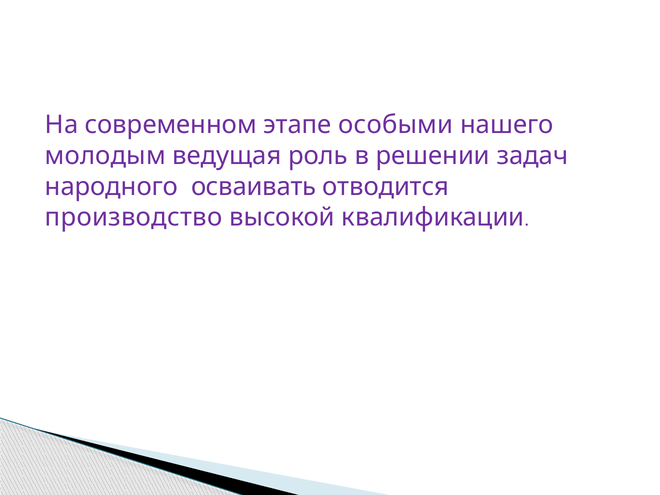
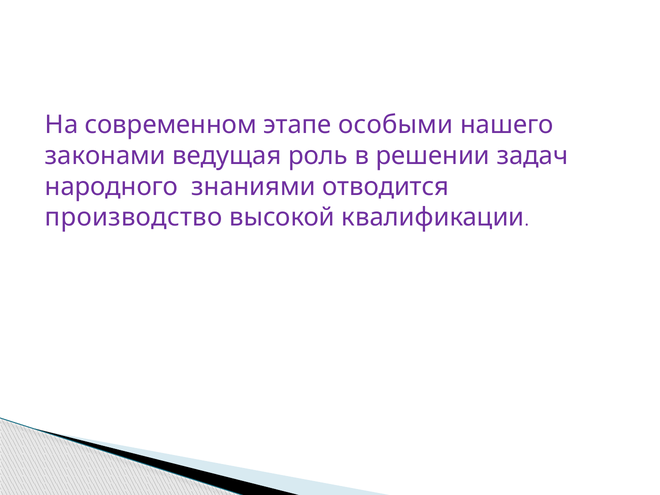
молодым: молодым -> законами (105, 156)
осваивать: осваивать -> знаниями (254, 187)
